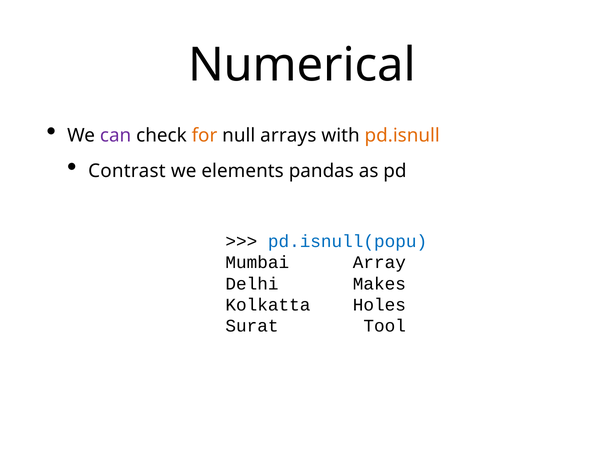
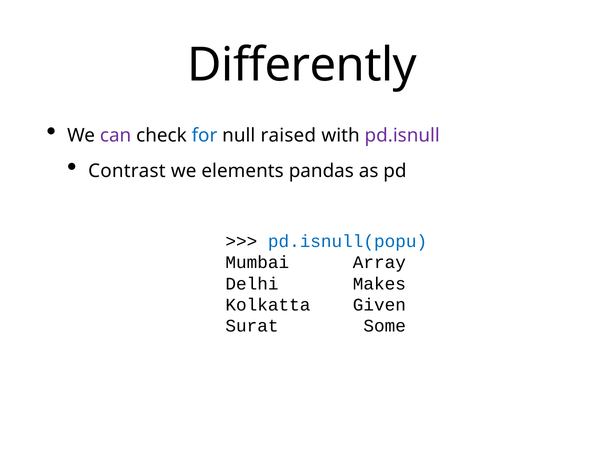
Numerical: Numerical -> Differently (302, 65)
for colour: orange -> blue (204, 135)
arrays: arrays -> raised (288, 135)
pd.isnull colour: orange -> purple (402, 135)
Holes: Holes -> Given (379, 305)
Tool: Tool -> Some (385, 326)
